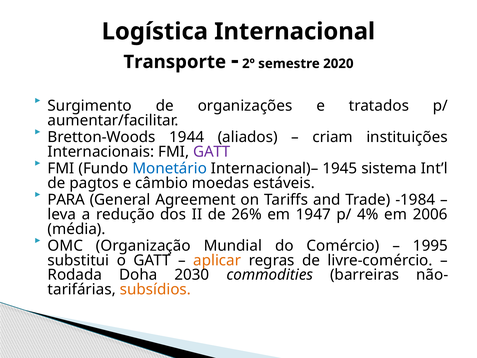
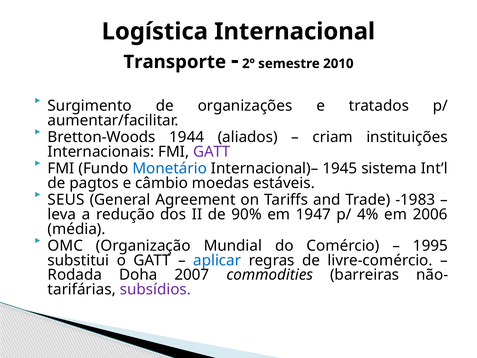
2020: 2020 -> 2010 (338, 64)
PARA: PARA -> SEUS (66, 200)
-1984: -1984 -> -1983 (415, 200)
26%: 26% -> 90% (247, 214)
aplicar colour: orange -> blue (217, 260)
2030: 2030 -> 2007 (192, 275)
subsídios colour: orange -> purple (155, 289)
